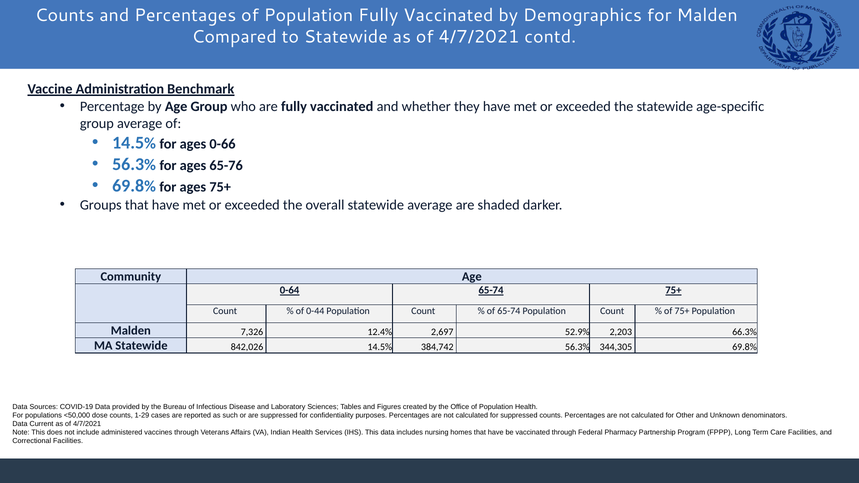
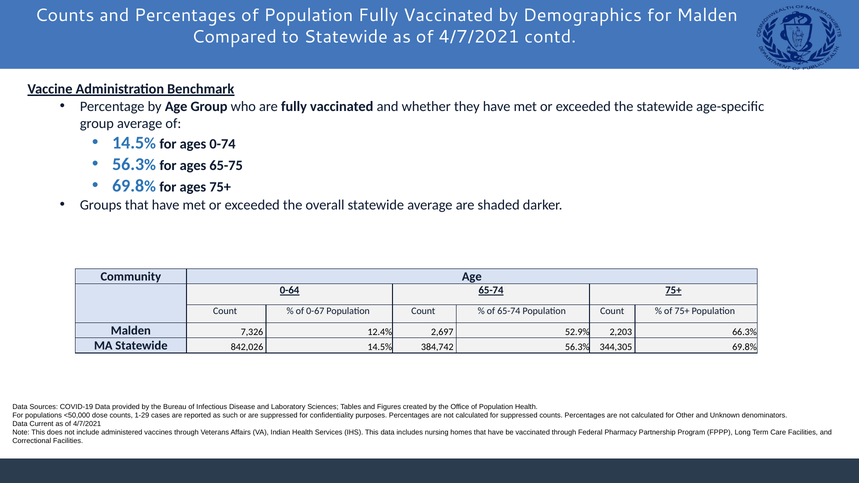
0-66: 0-66 -> 0-74 (222, 144)
65-76: 65-76 -> 65-75 (226, 166)
0-44: 0-44 -> 0-67 (315, 311)
